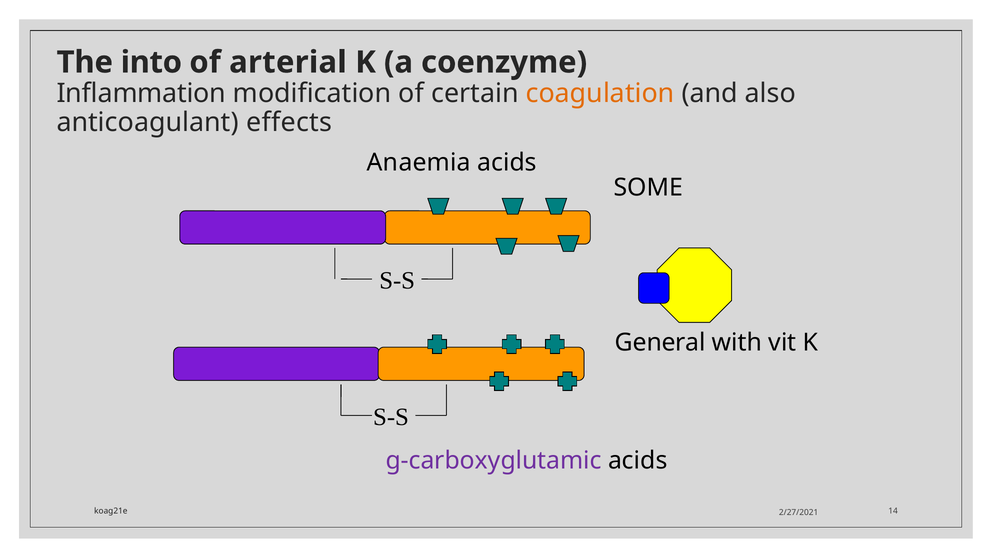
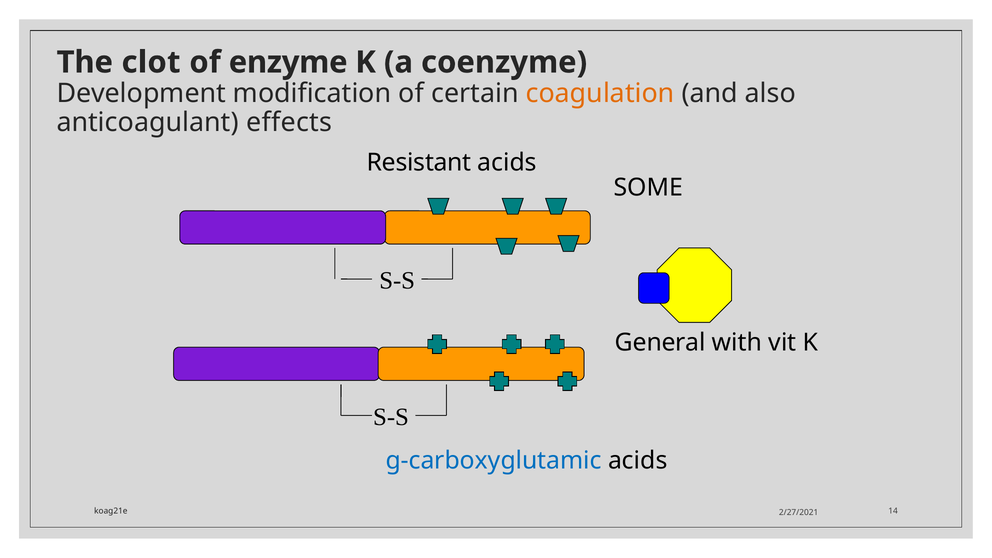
into: into -> clot (151, 62)
arterial: arterial -> enzyme (288, 62)
Inflammation: Inflammation -> Development (141, 94)
Anaemia: Anaemia -> Resistant (419, 162)
g-carboxyglutamic colour: purple -> blue (494, 460)
